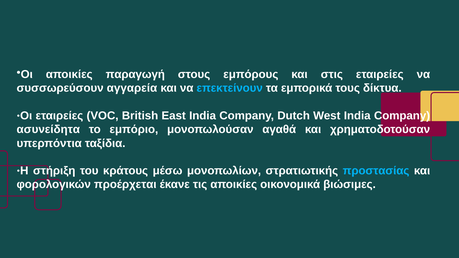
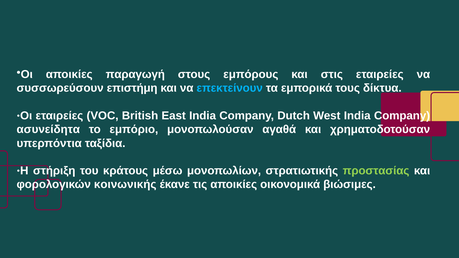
αγγαρεία: αγγαρεία -> επιστήμη (132, 88)
προστασίας colour: light blue -> light green (376, 171)
προέρχεται: προέρχεται -> κοινωνικής (125, 185)
